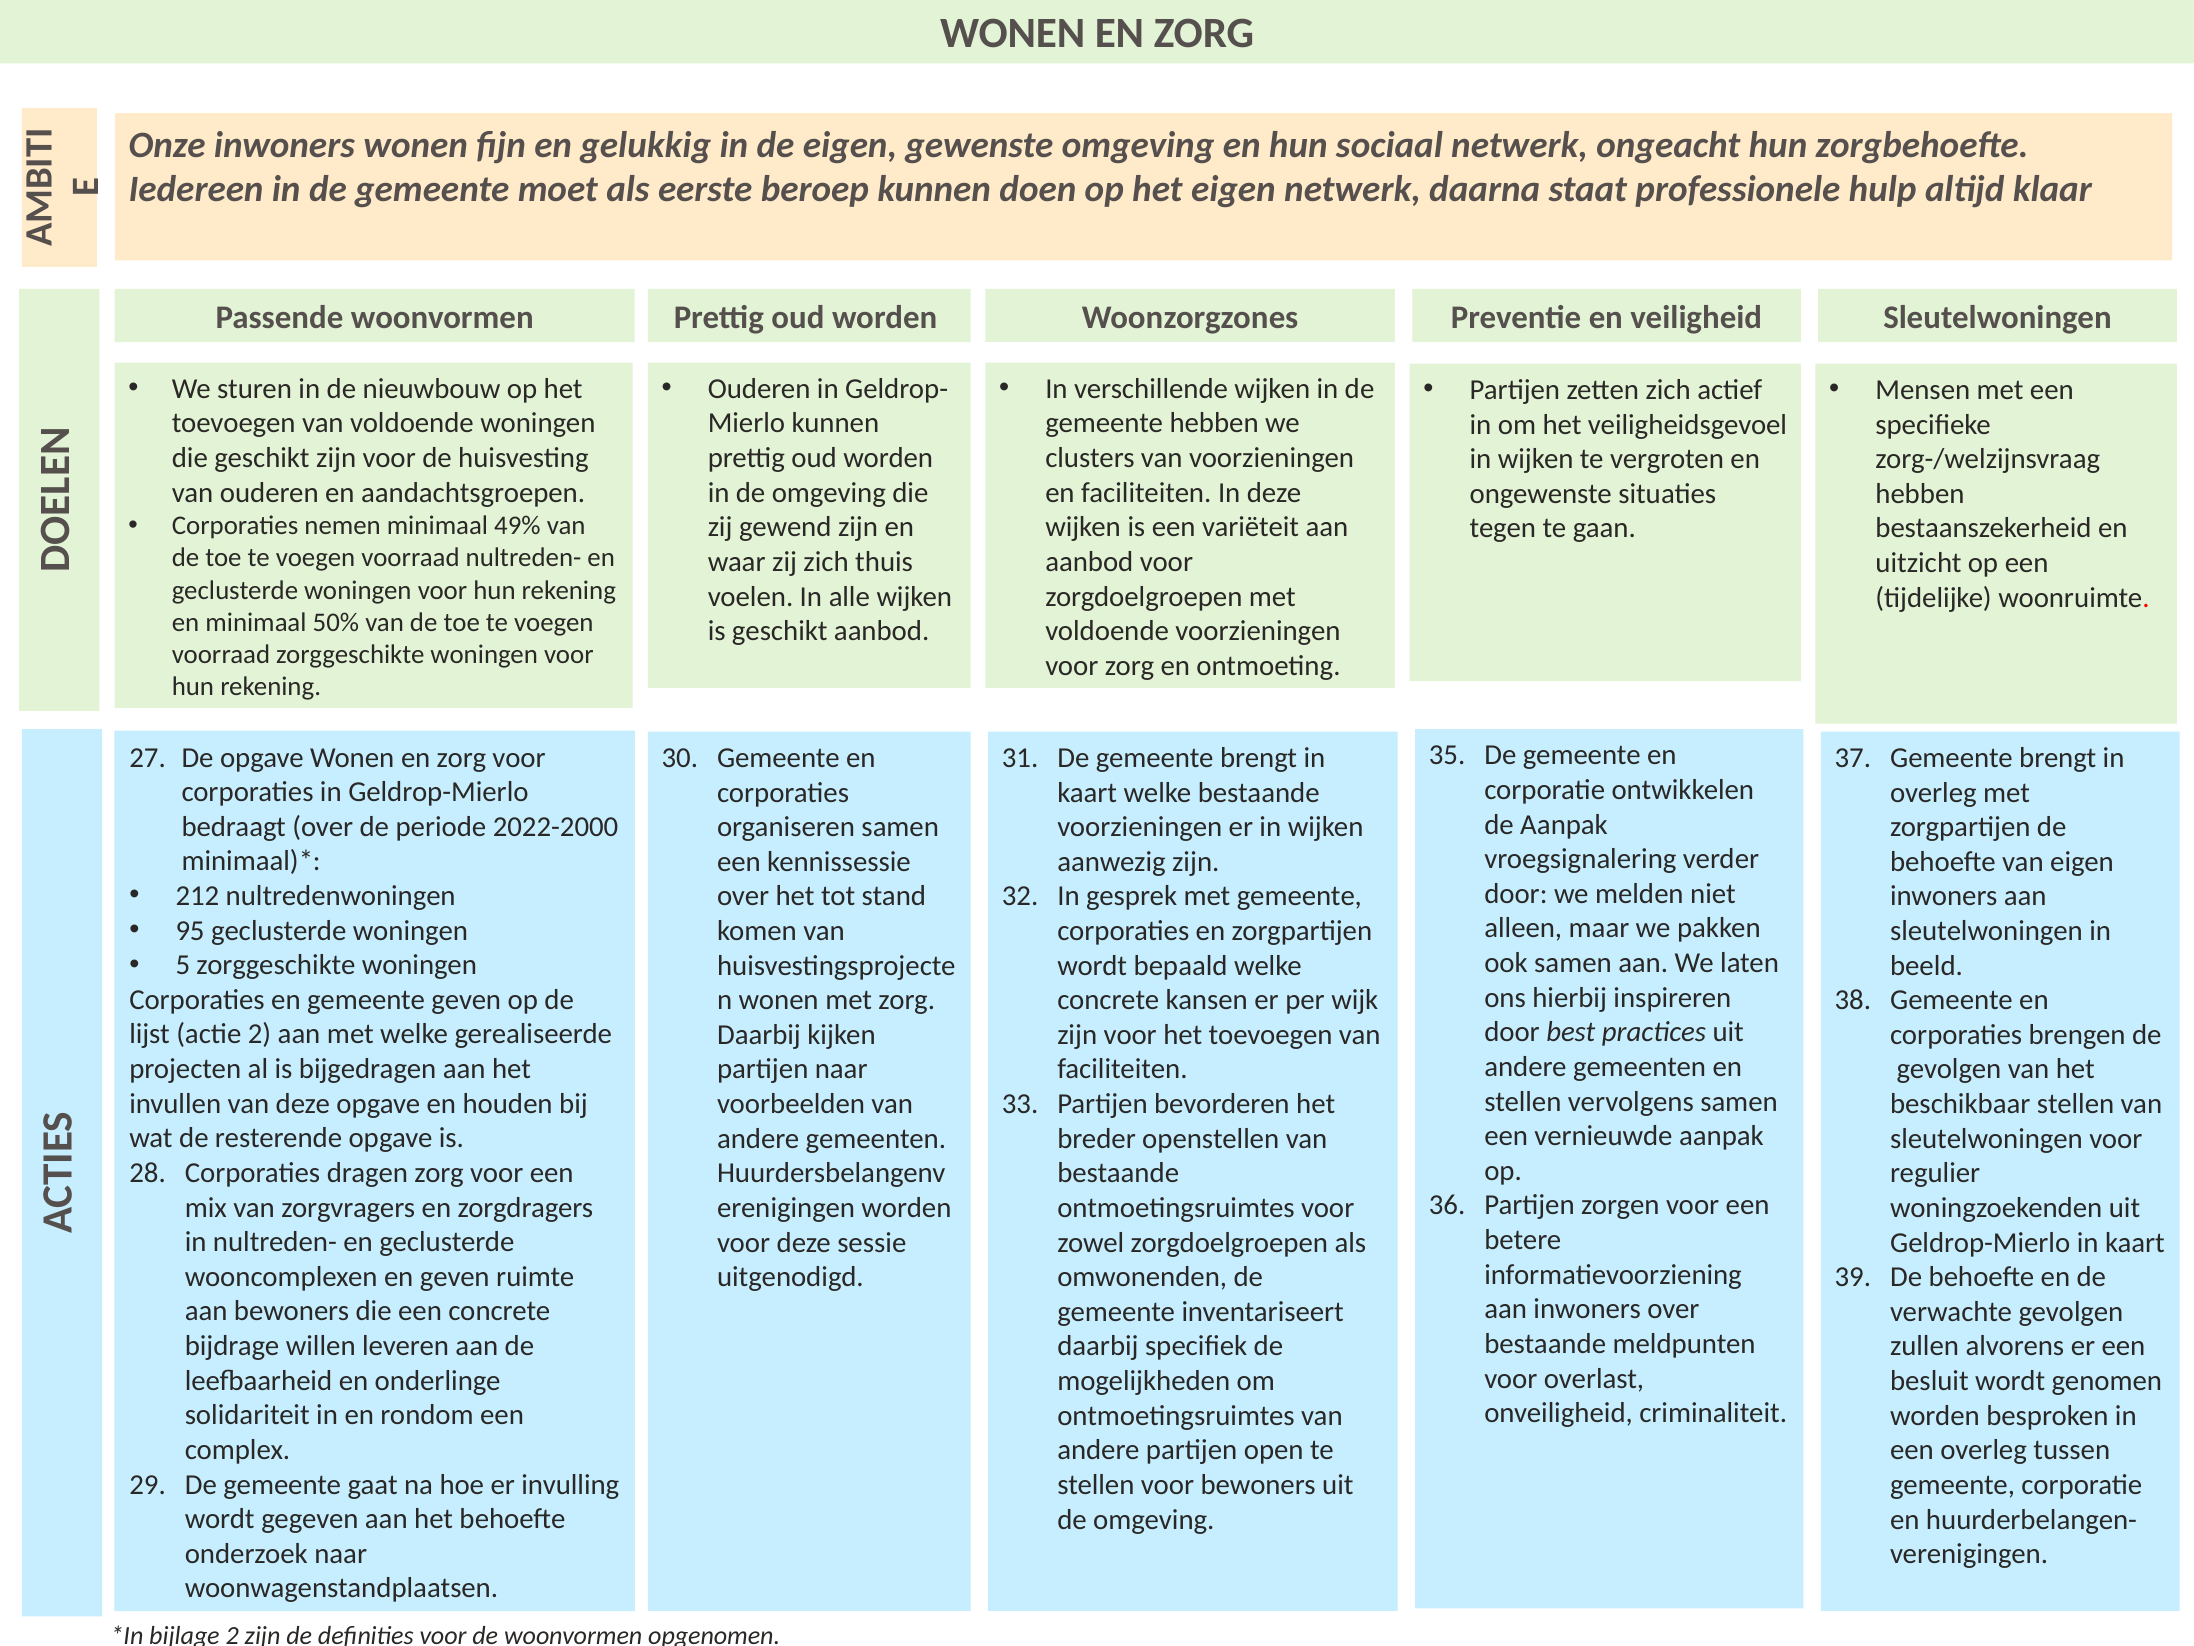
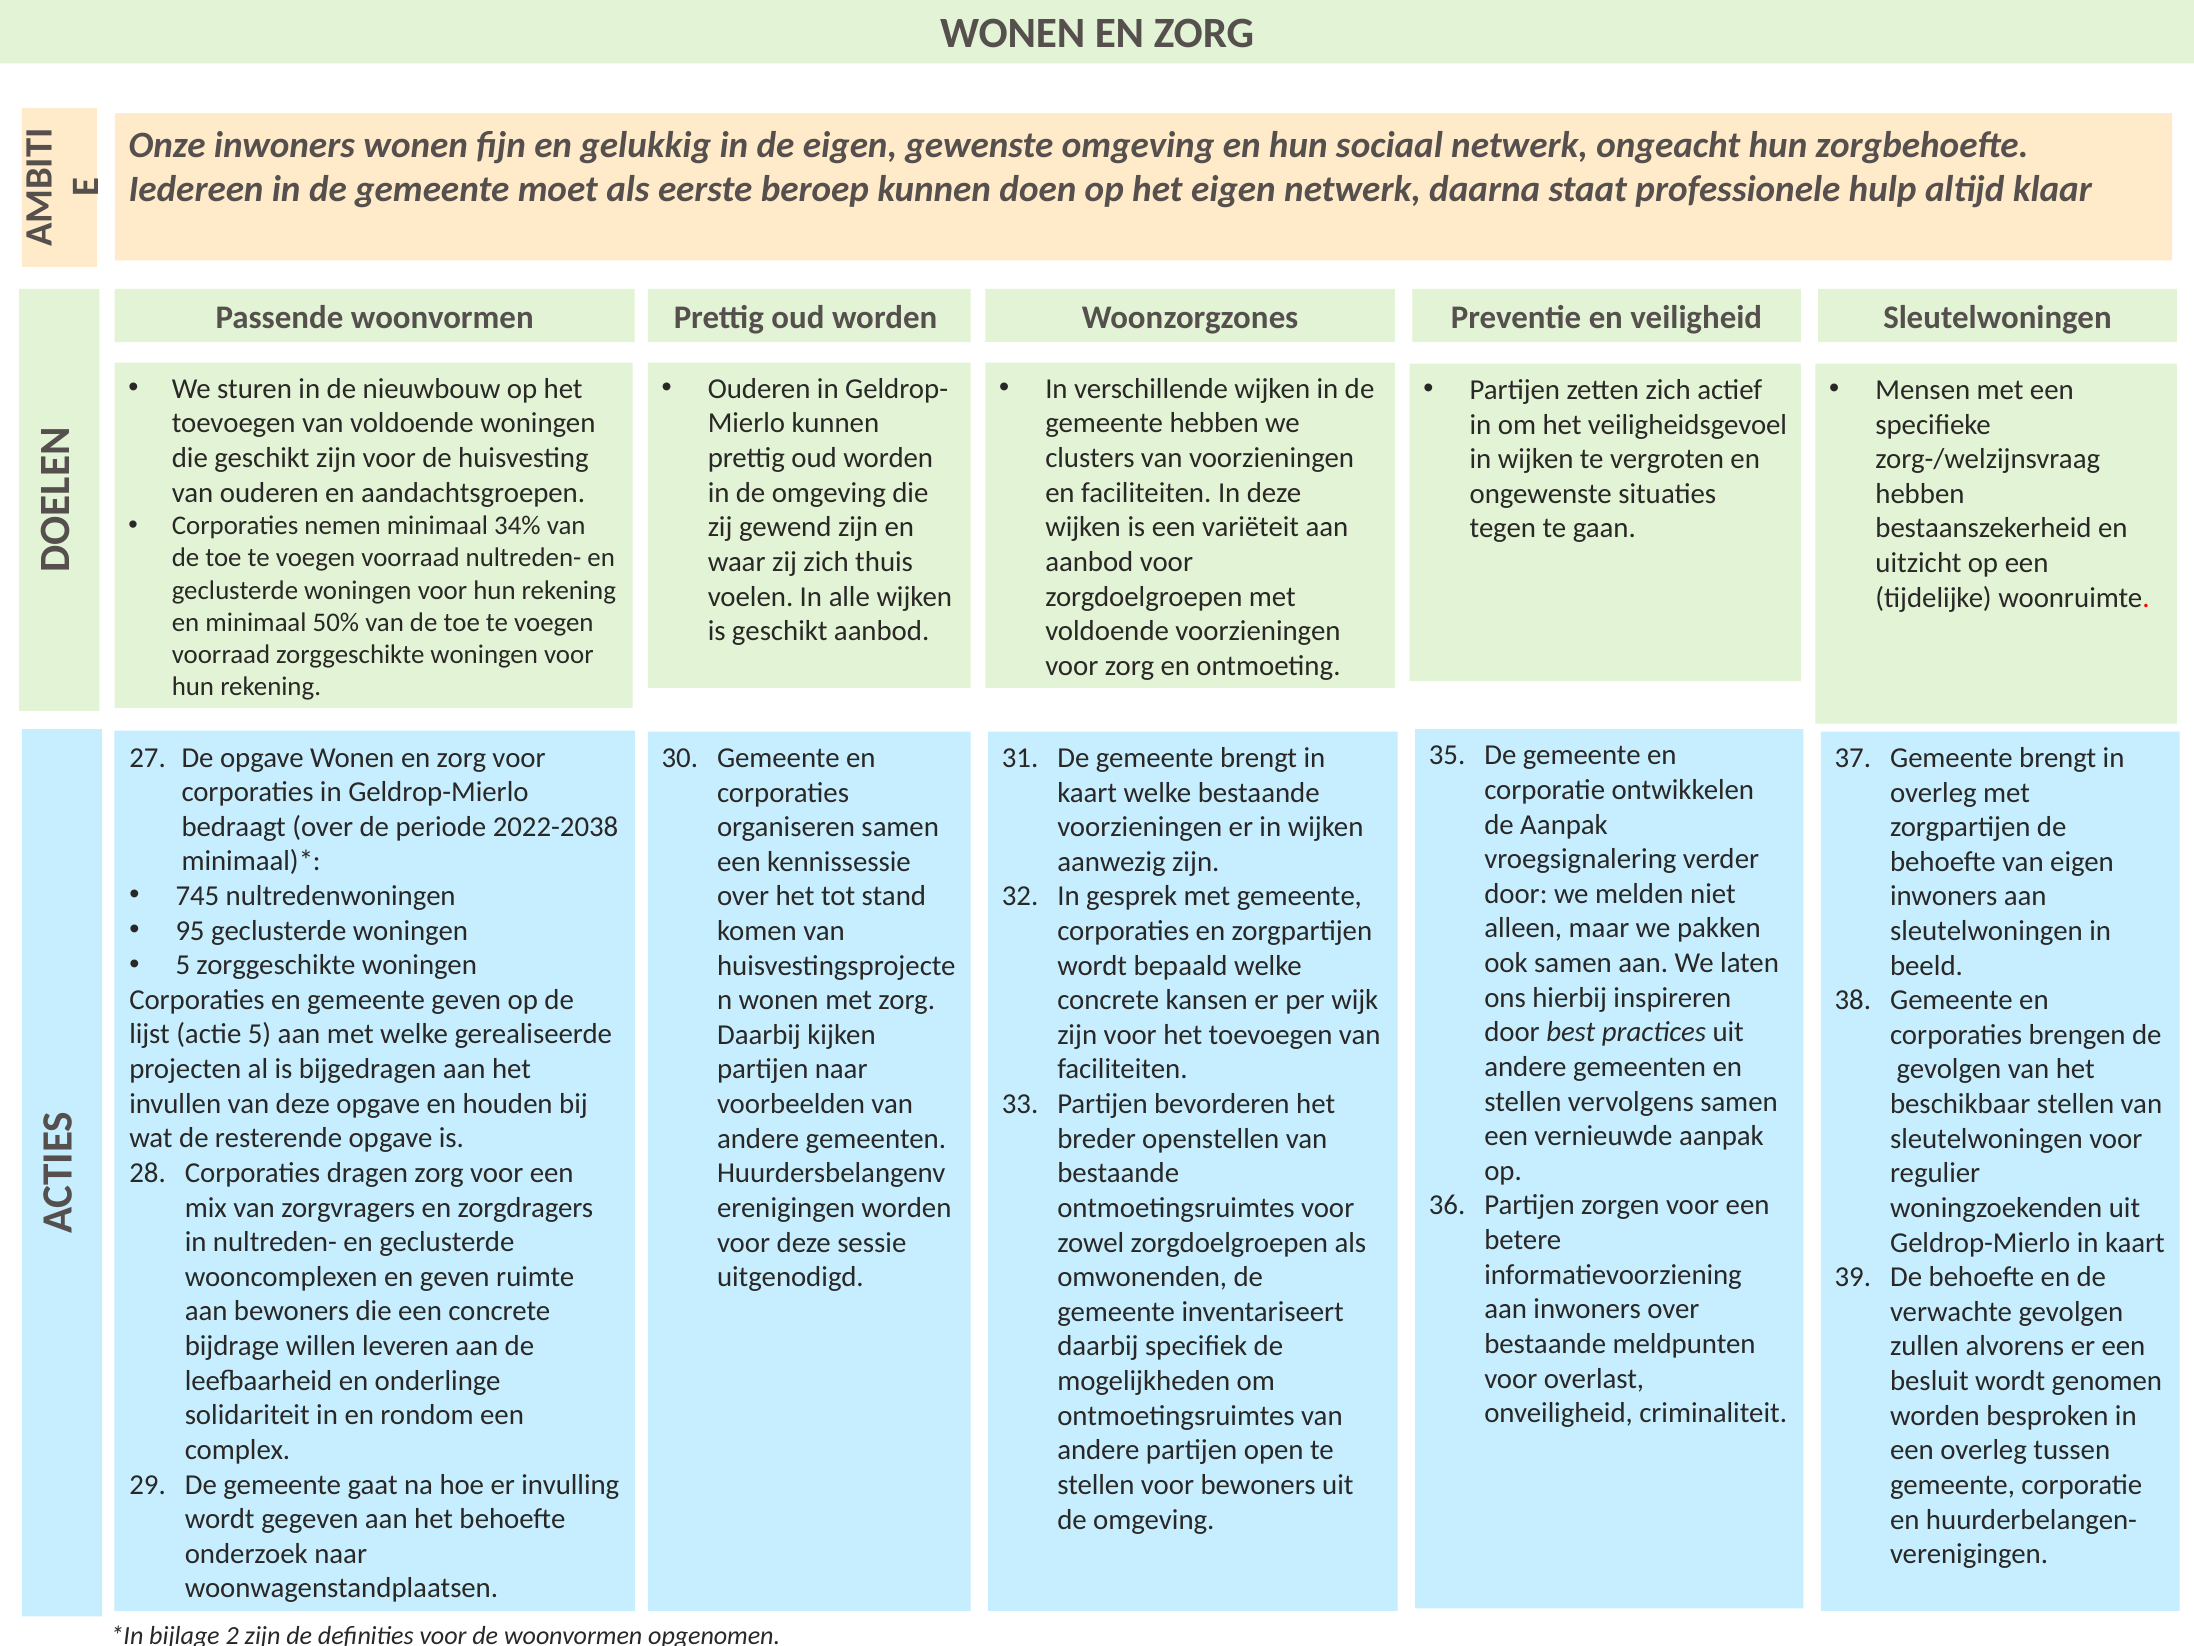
49%: 49% -> 34% (517, 526)
2022-2000: 2022-2000 -> 2022-2038 (556, 826)
212: 212 -> 745 (197, 896)
actie 2: 2 -> 5 (260, 1034)
